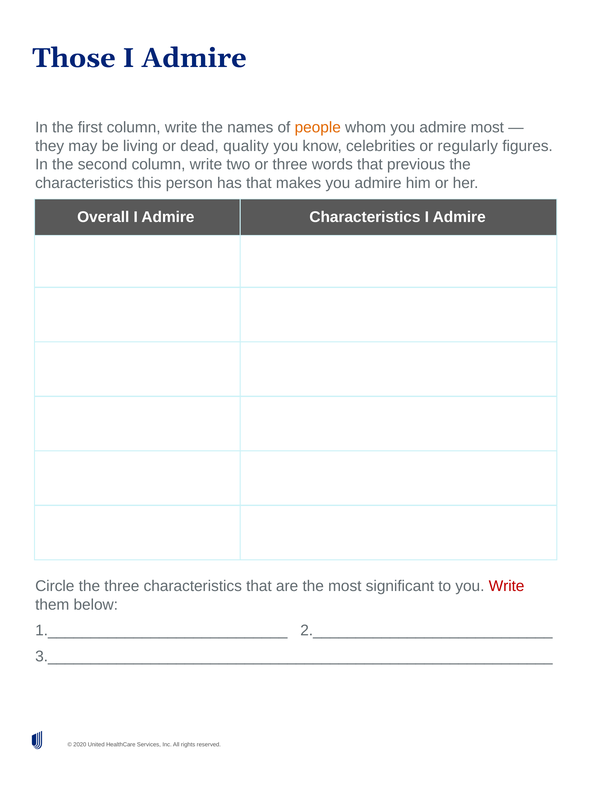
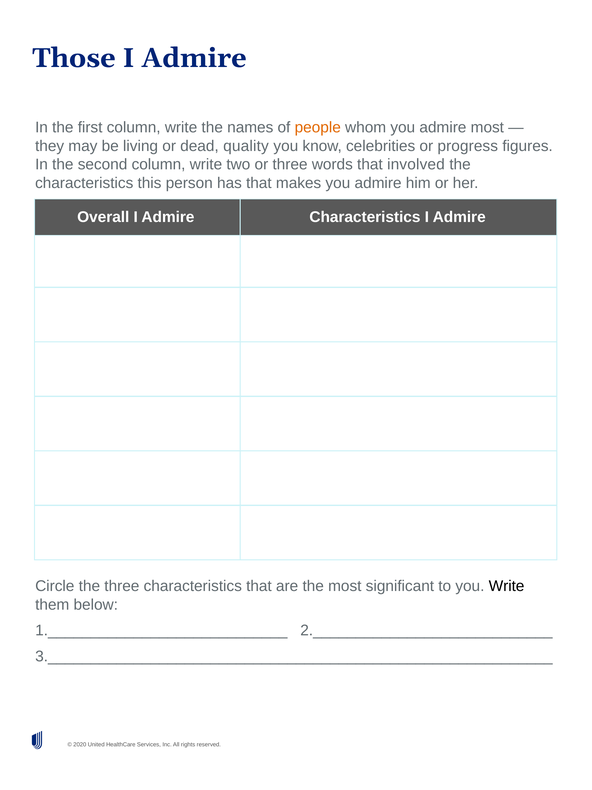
regularly: regularly -> progress (468, 146)
previous: previous -> involved (416, 164)
Write colour: red -> black (507, 586)
